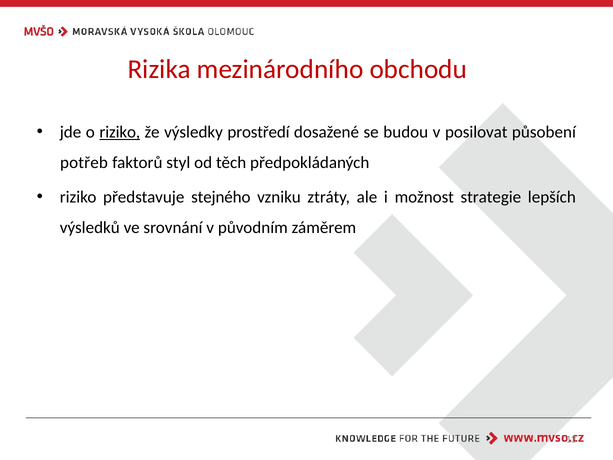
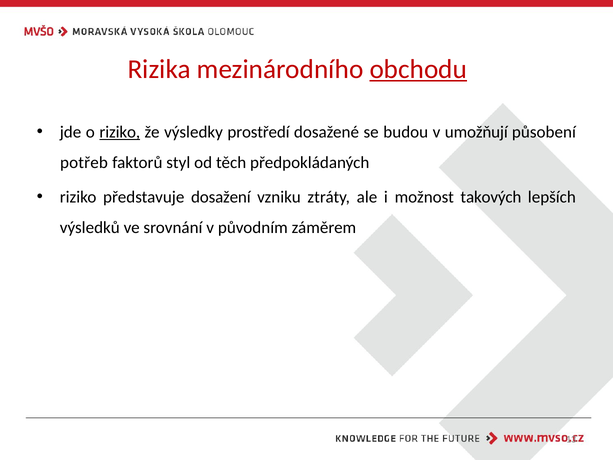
obchodu underline: none -> present (418, 69)
posilovat: posilovat -> umožňují (476, 132)
stejného: stejného -> dosažení (221, 197)
strategie: strategie -> takových (491, 197)
